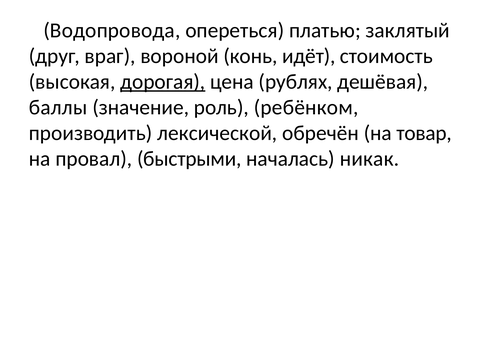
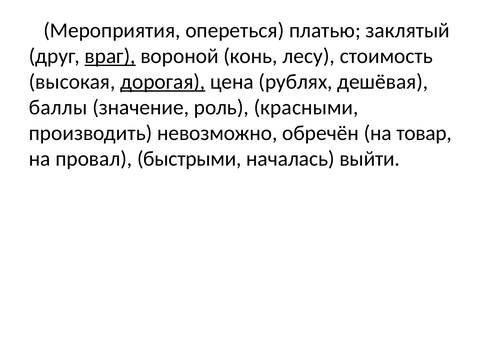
Водопровода: Водопровода -> Мероприятия (112, 30)
враг underline: none -> present (110, 56)
идёт: идёт -> лесу (309, 56)
ребёнком: ребёнком -> красными (306, 107)
лексической: лексической -> невозможно (217, 133)
никак: никак -> выйти (370, 159)
